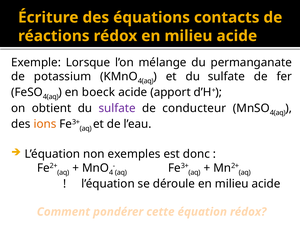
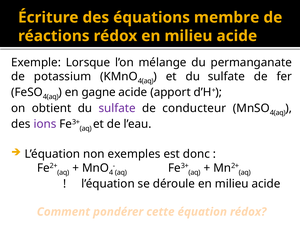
contacts: contacts -> membre (227, 17)
boeck: boeck -> gagne (99, 92)
ions colour: orange -> purple (45, 124)
